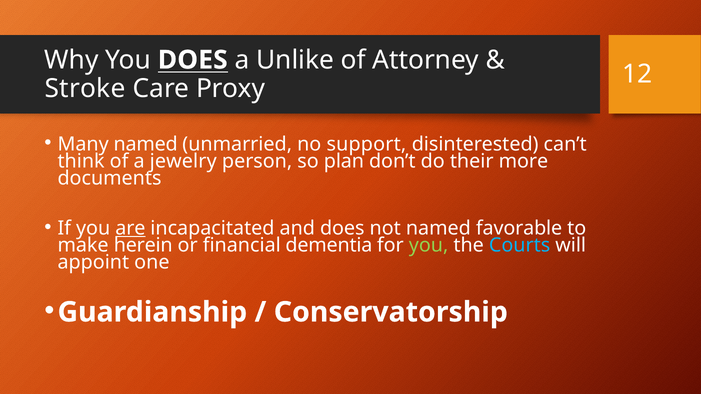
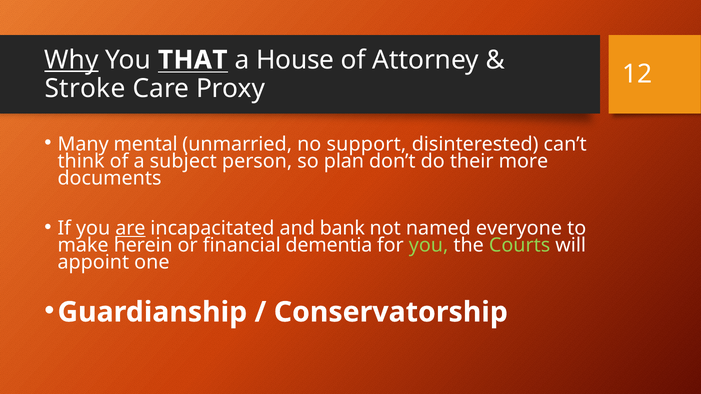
Why underline: none -> present (71, 60)
You DOES: DOES -> THAT (193, 60)
Unlike: Unlike -> House (295, 60)
Many named: named -> mental (146, 144)
jewelry: jewelry -> subject (183, 161)
and does: does -> bank (342, 228)
favorable: favorable -> everyone (519, 228)
Courts colour: light blue -> light green (520, 245)
